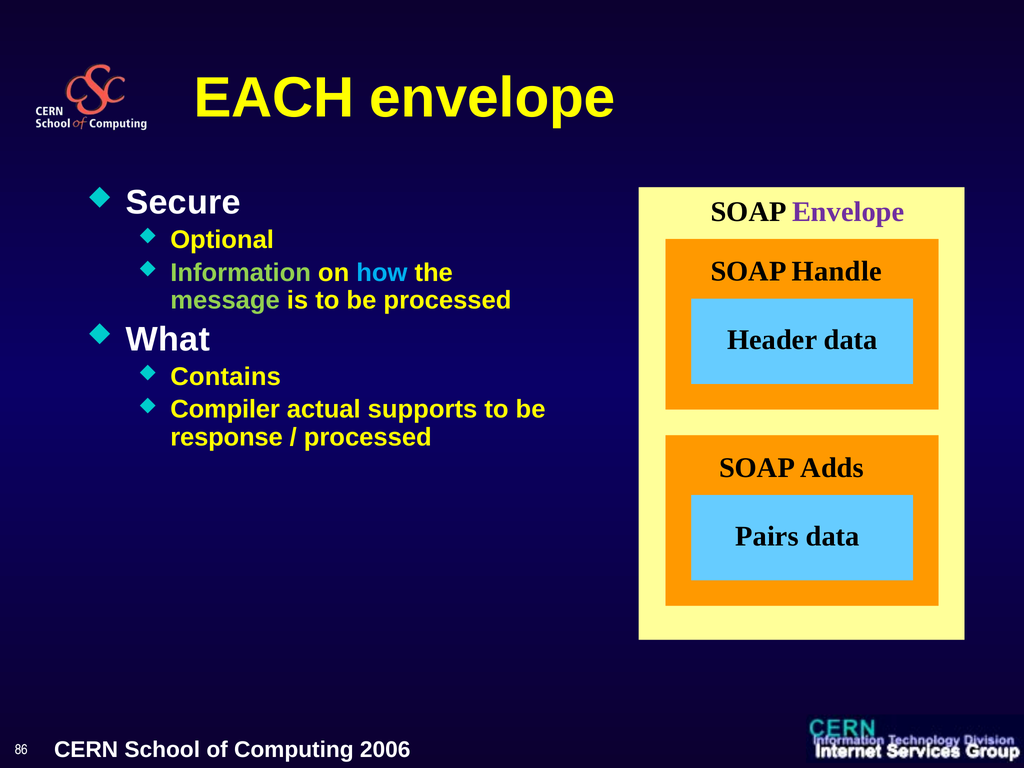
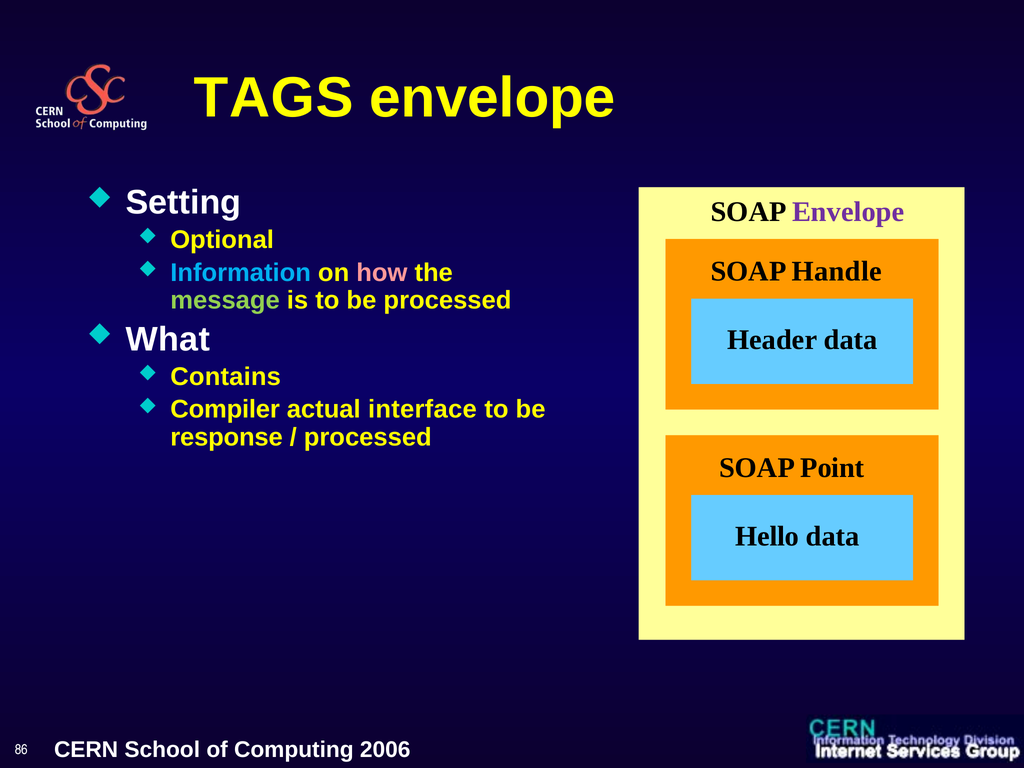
EACH: EACH -> TAGS (274, 98)
Secure: Secure -> Setting (183, 202)
Information colour: light green -> light blue (241, 273)
how colour: light blue -> pink (382, 273)
supports: supports -> interface (422, 409)
Adds: Adds -> Point (832, 468)
Pairs: Pairs -> Hello (767, 536)
